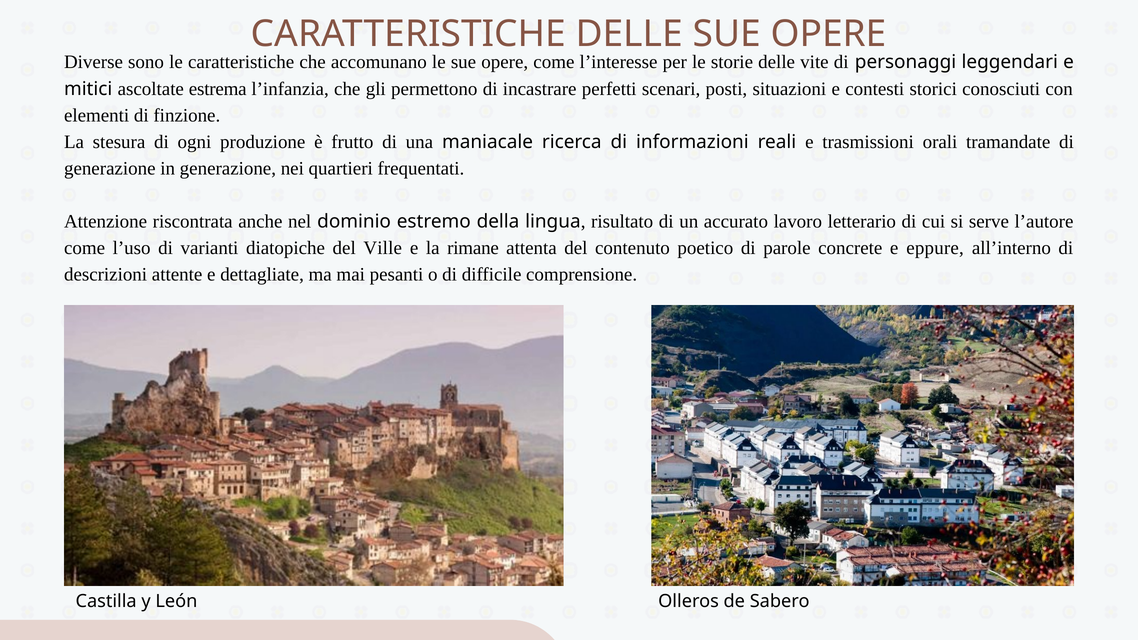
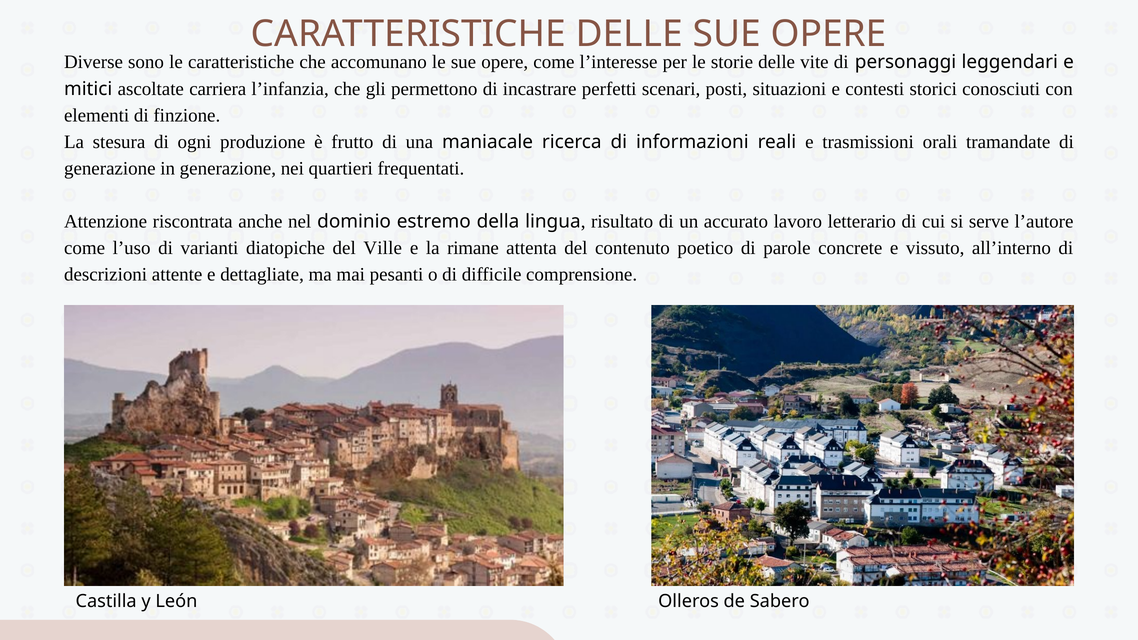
estrema: estrema -> carriera (218, 89)
eppure: eppure -> vissuto (935, 248)
